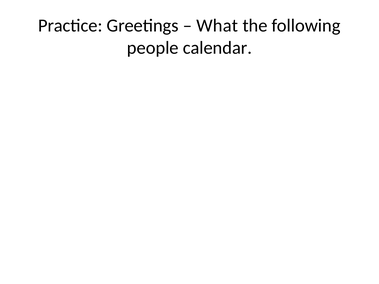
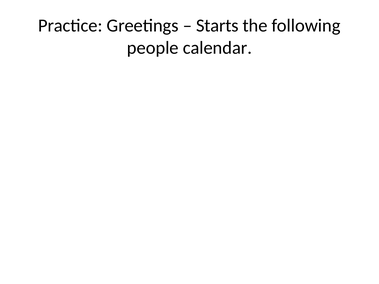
What: What -> Starts (217, 26)
